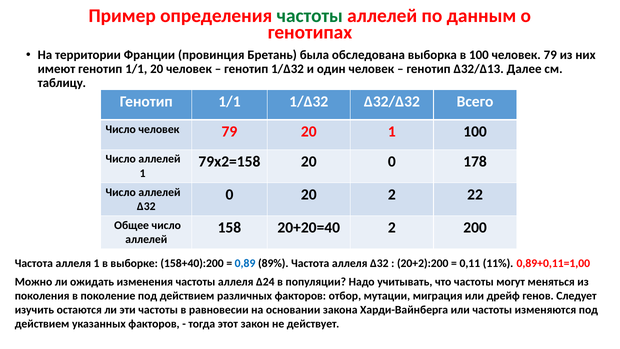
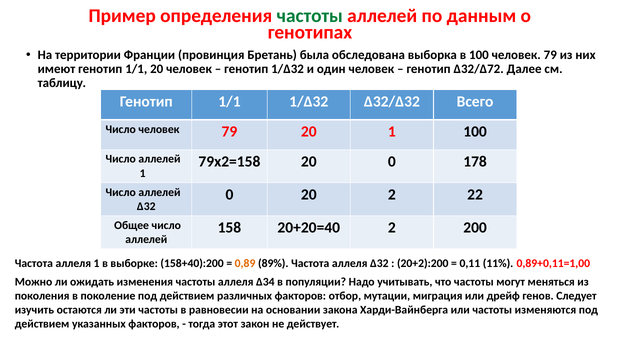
∆32/∆13: ∆32/∆13 -> ∆32/∆72 (479, 69)
0,89 colour: blue -> orange (245, 263)
∆24: ∆24 -> ∆34 (265, 282)
